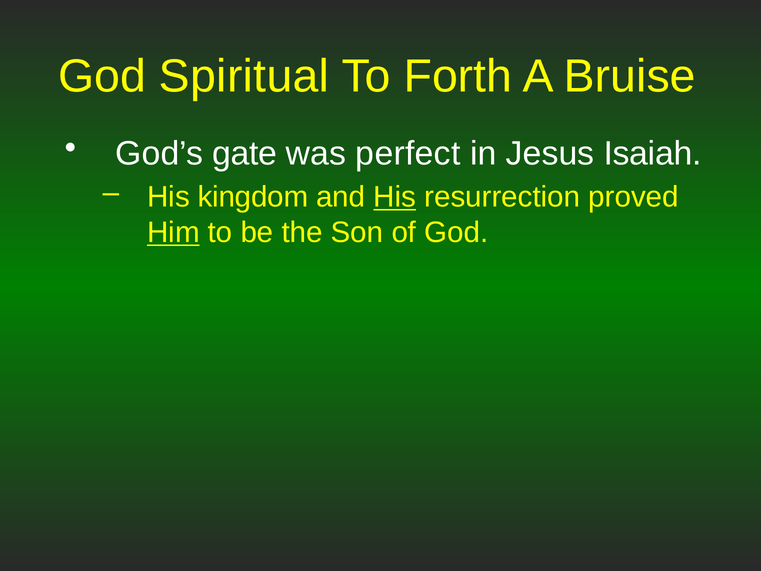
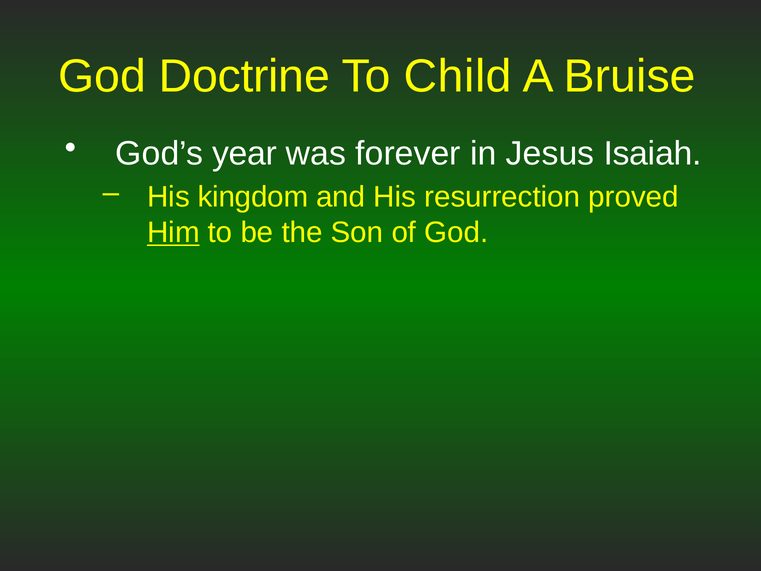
Spiritual: Spiritual -> Doctrine (244, 76)
Forth: Forth -> Child (458, 76)
gate: gate -> year (245, 153)
perfect: perfect -> forever (408, 153)
His underline: present -> none (395, 197)
